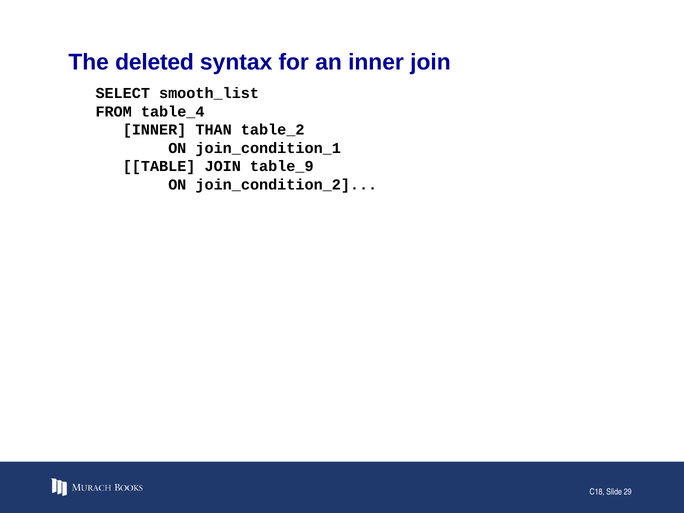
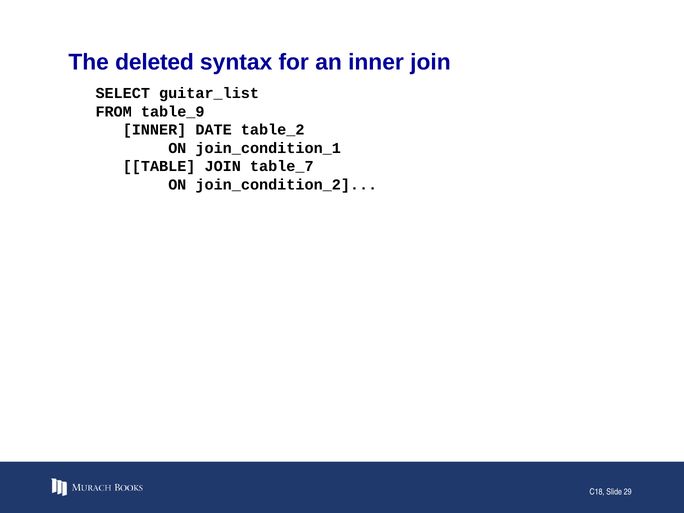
smooth_list: smooth_list -> guitar_list (209, 93)
table_4: table_4 -> table_9 (173, 112)
THAN: THAN -> DATE (214, 130)
table_9: table_9 -> table_7 (282, 166)
